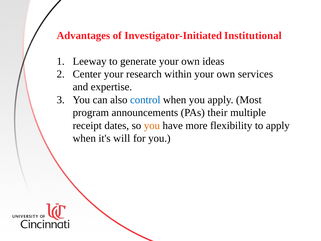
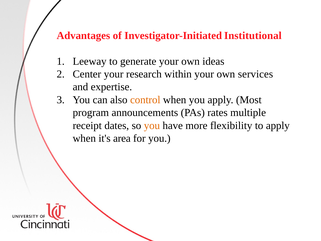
control colour: blue -> orange (145, 100)
their: their -> rates (218, 113)
will: will -> area (122, 138)
